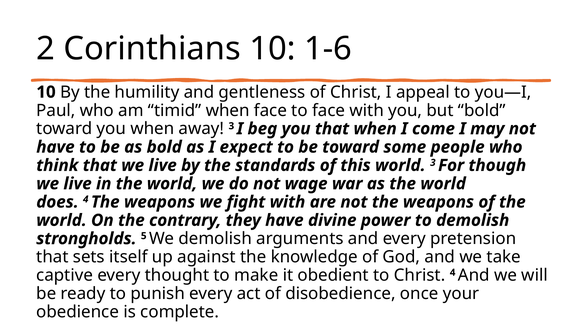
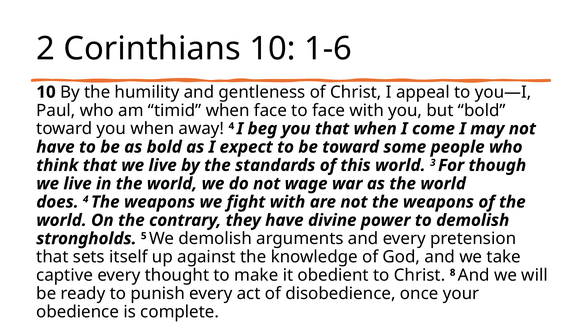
away 3: 3 -> 4 (231, 126)
Christ 4: 4 -> 8 (453, 273)
